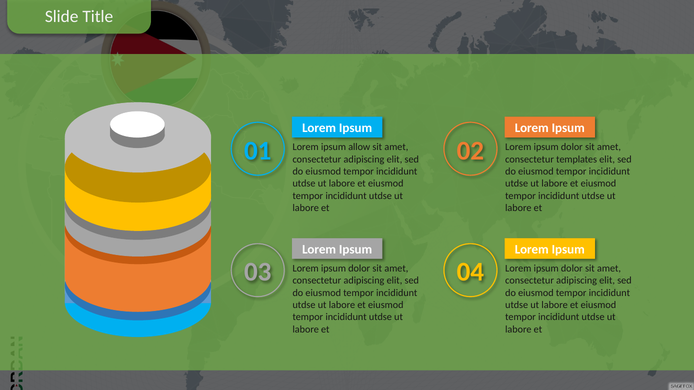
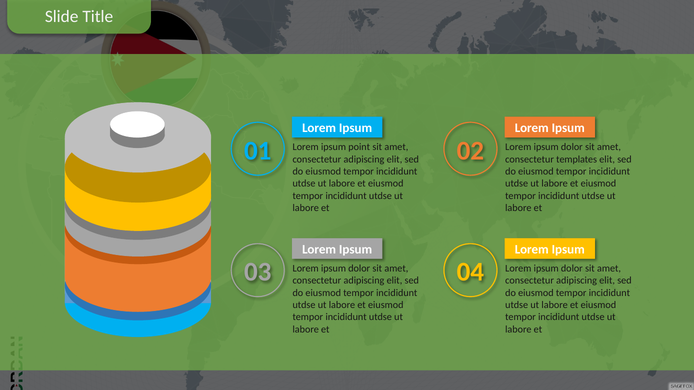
allow: allow -> point (359, 147)
